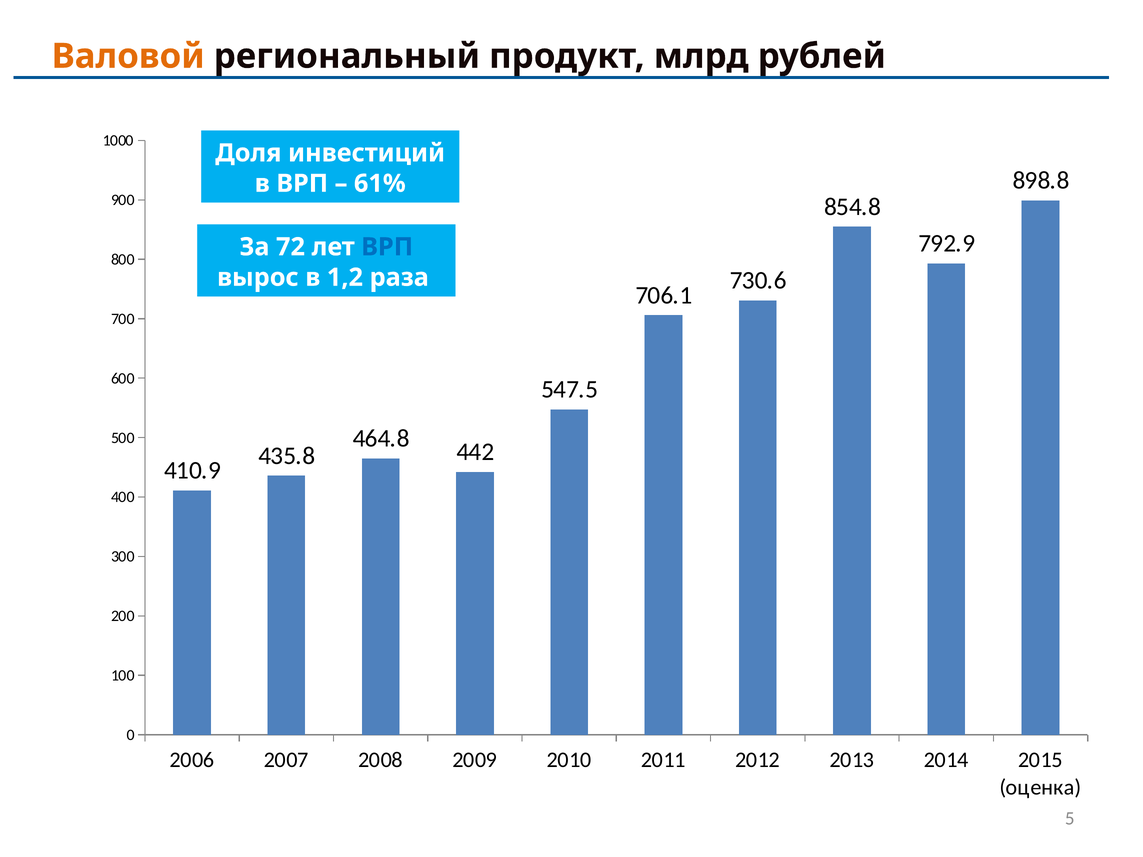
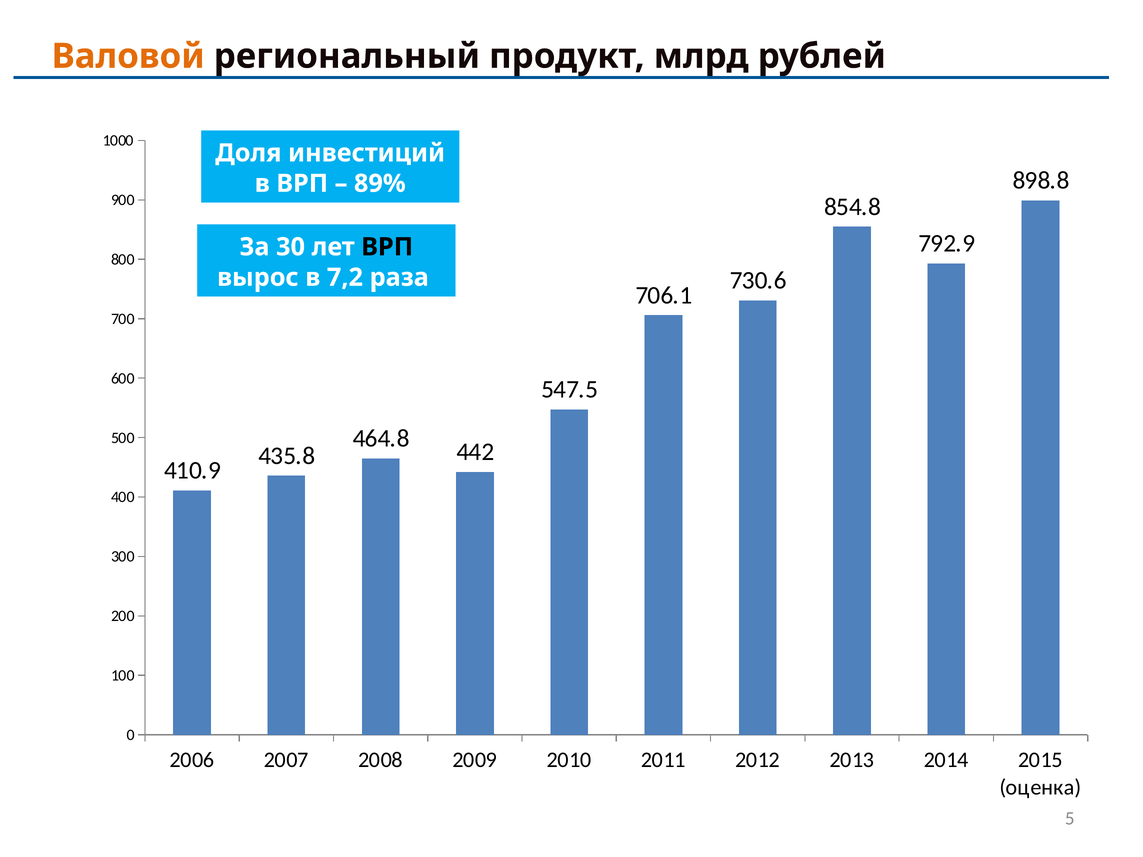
61%: 61% -> 89% (380, 184)
72: 72 -> 30 (291, 247)
ВРП colour: blue -> black (387, 247)
1,2: 1,2 -> 7,2 (345, 278)
